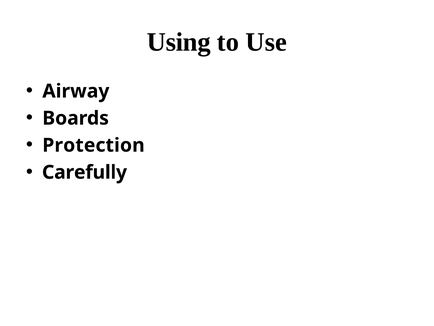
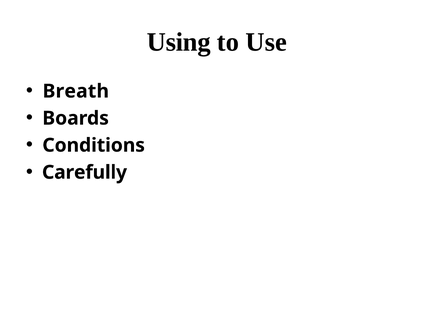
Airway: Airway -> Breath (76, 91)
Protection: Protection -> Conditions (94, 145)
